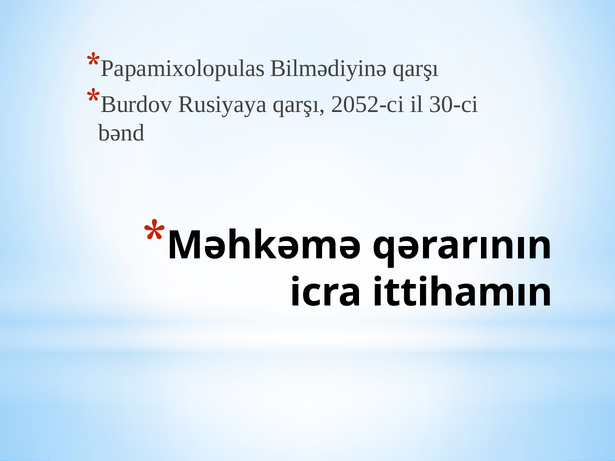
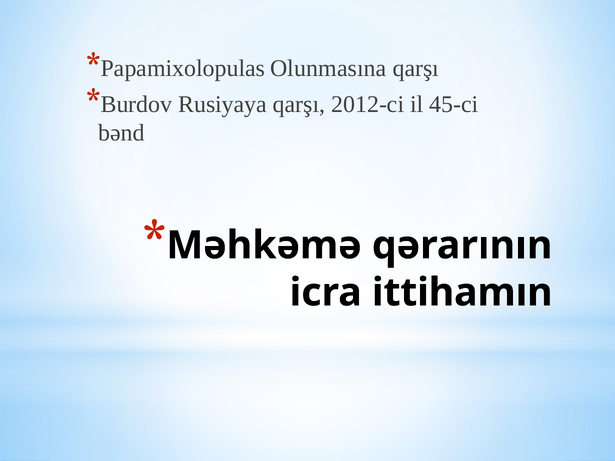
Bilmədiyinə: Bilmədiyinə -> Olunmasına (328, 68)
2052-ci: 2052-ci -> 2012-ci (368, 104)
30-ci: 30-ci -> 45-ci (454, 104)
